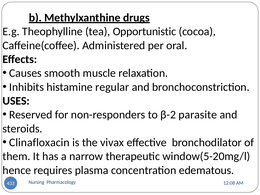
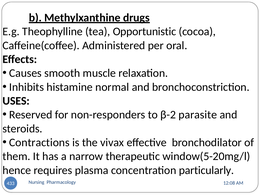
regular: regular -> normal (112, 87)
Clinafloxacin: Clinafloxacin -> Contractions (39, 143)
edematous: edematous -> particularly (206, 170)
